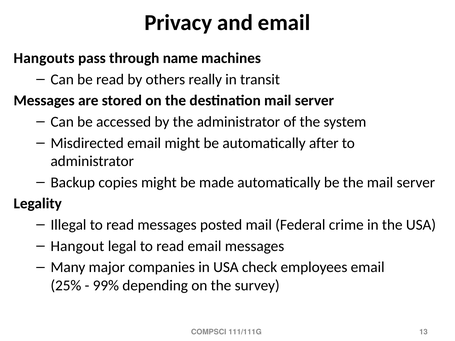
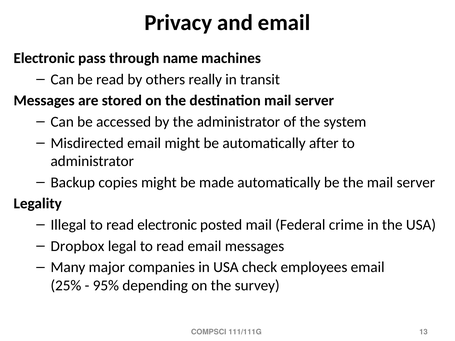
Hangouts: Hangouts -> Electronic (44, 58)
read messages: messages -> electronic (167, 225)
Hangout: Hangout -> Dropbox (77, 246)
99%: 99% -> 95% (106, 286)
